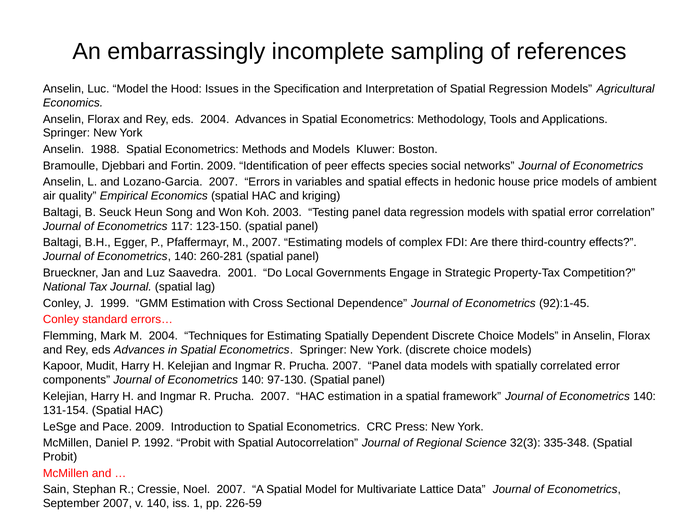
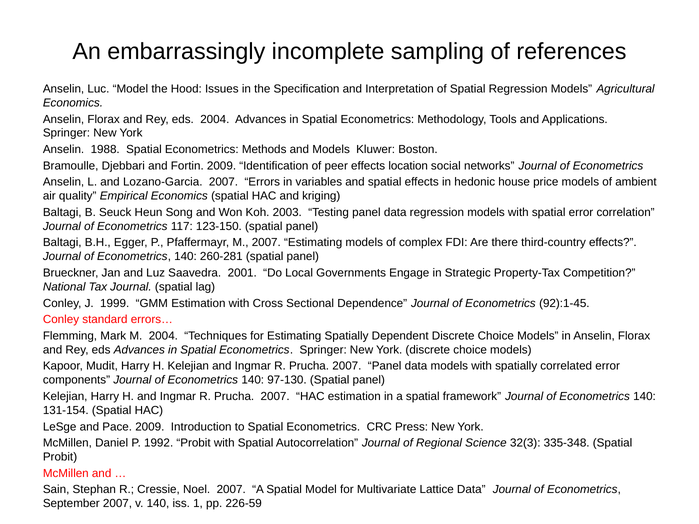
species: species -> location (408, 166)
